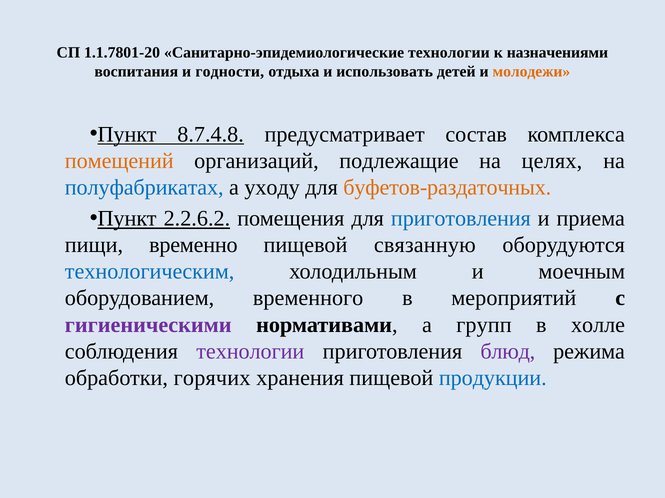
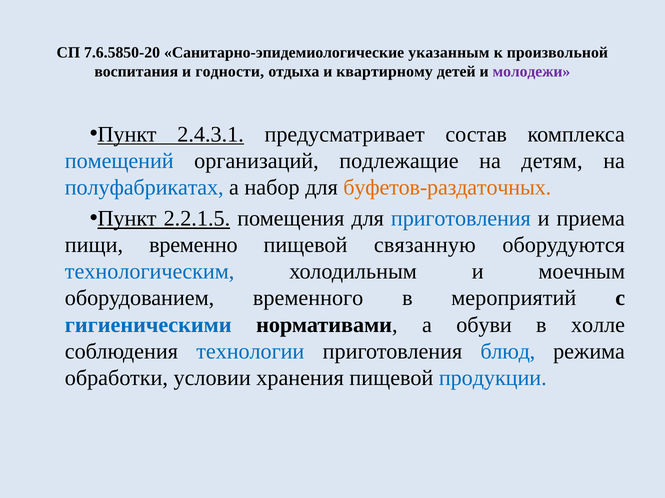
1.1.7801-20: 1.1.7801-20 -> 7.6.5850-20 (122, 53)
Санитарно-эпидемиологические технологии: технологии -> указанным (449, 53)
назначениями: назначениями -> произвольной (557, 53)
использовать: использовать -> квартирному (385, 72)
молодежи colour: orange -> purple (531, 72)
8.7.4.8: 8.7.4.8 -> 2.4.3.1 (211, 135)
помещений colour: orange -> blue (119, 161)
целях: целях -> детям (552, 161)
уходу: уходу -> набор (272, 188)
2.2.6.2: 2.2.6.2 -> 2.2.1.5 (197, 219)
гигиеническими colour: purple -> blue (148, 325)
групп: групп -> обуви (484, 325)
технологии colour: purple -> blue (250, 352)
блюд colour: purple -> blue (508, 352)
горячих: горячих -> условии (212, 378)
